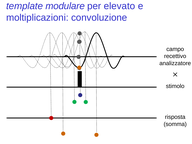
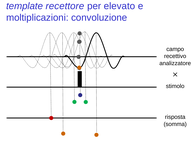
modulare: modulare -> recettore (65, 6)
